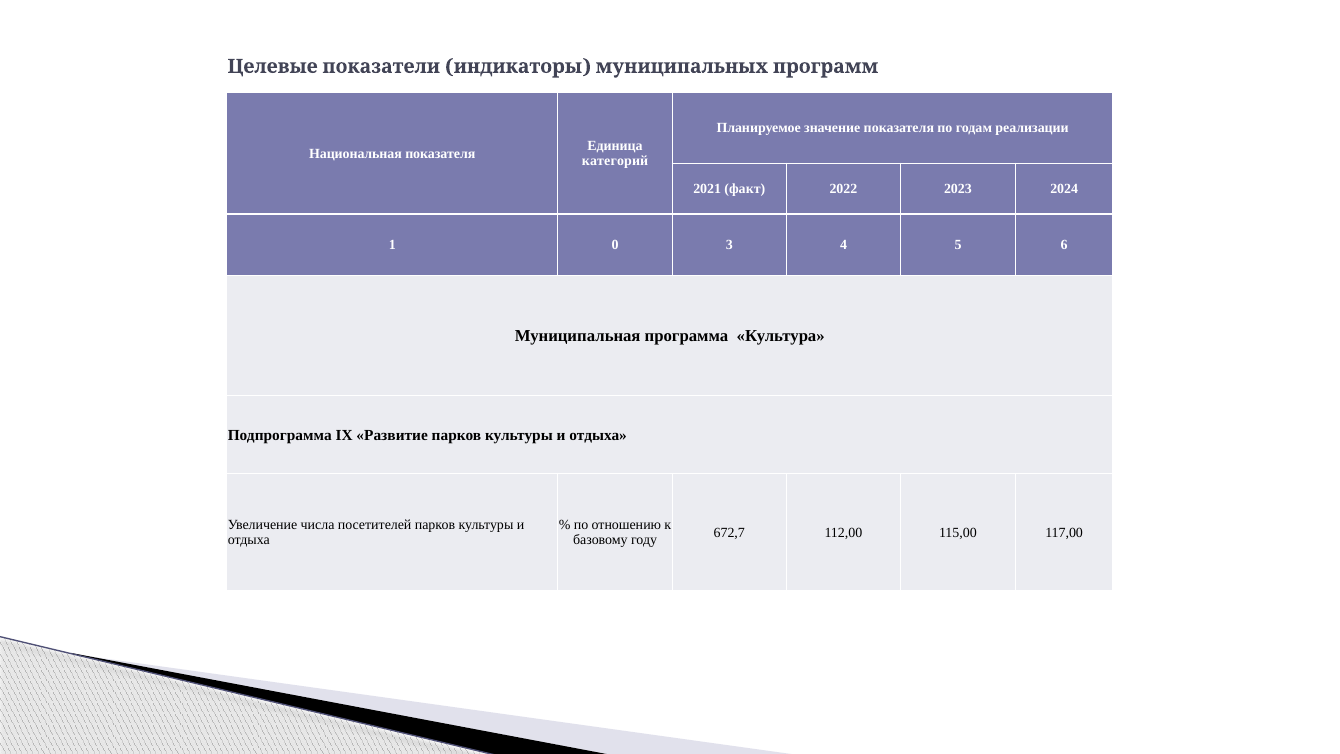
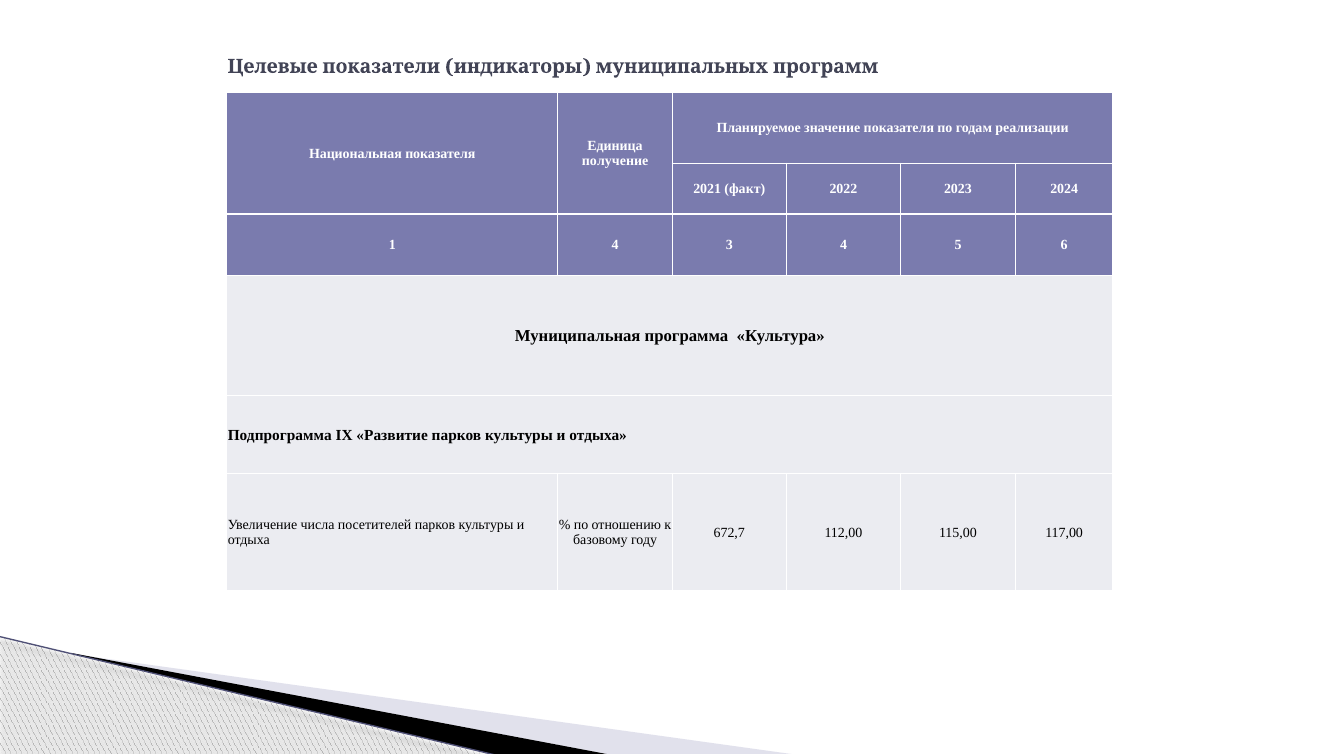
категорий: категорий -> получение (615, 161)
1 0: 0 -> 4 (615, 245)
